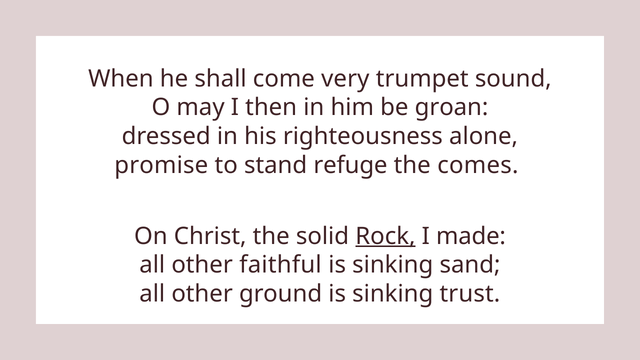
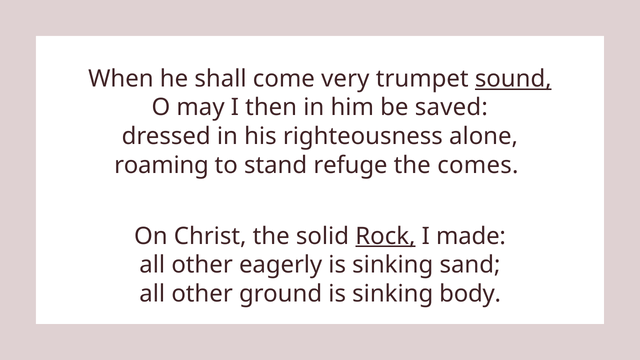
sound underline: none -> present (513, 79)
groan: groan -> saved (451, 108)
promise: promise -> roaming (161, 165)
faithful: faithful -> eagerly (281, 265)
trust: trust -> body (470, 294)
